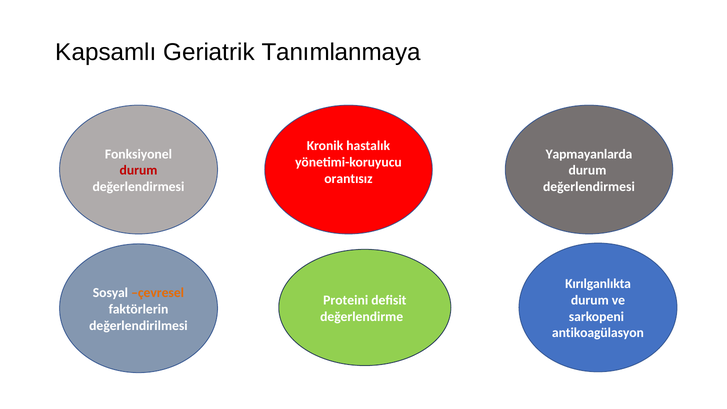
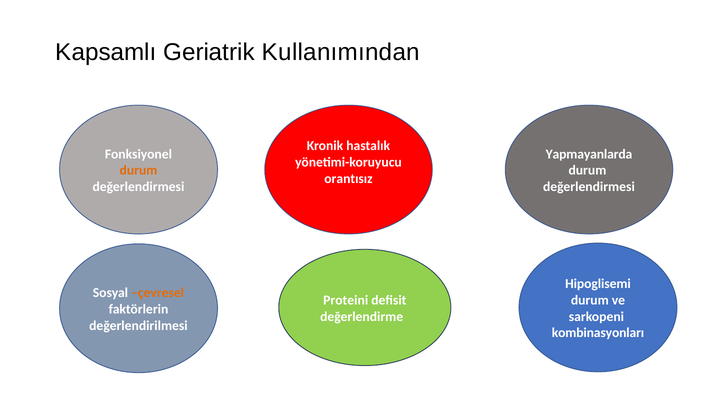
Tanımlanmaya: Tanımlanmaya -> Kullanımından (341, 52)
durum colour: red -> orange (139, 170)
Kırılganlıkta: Kırılganlıkta -> Hipoglisemi (598, 284)
antikoagülasyon: antikoagülasyon -> kombinasyonları (598, 333)
